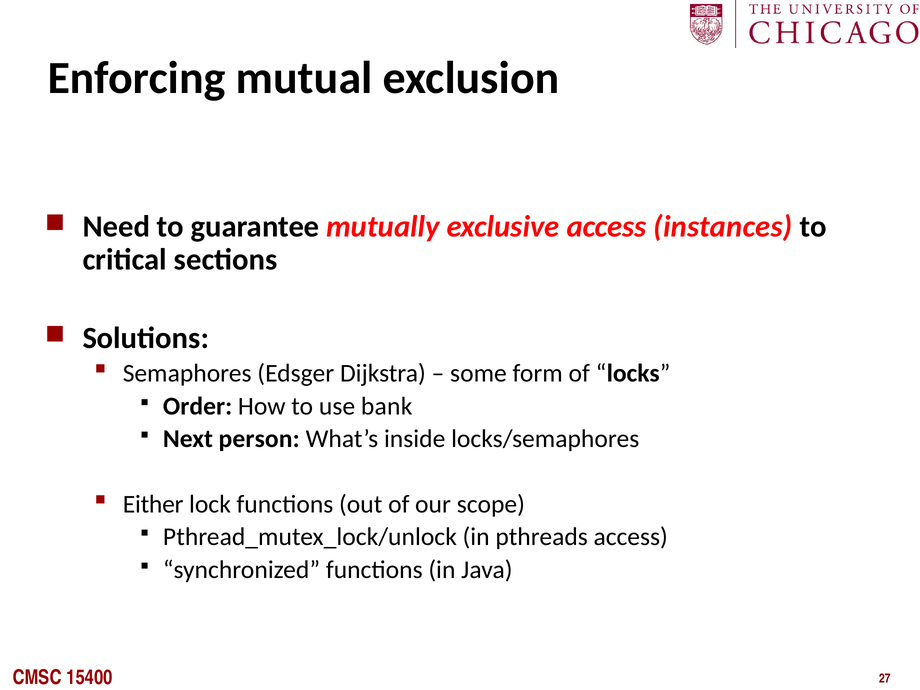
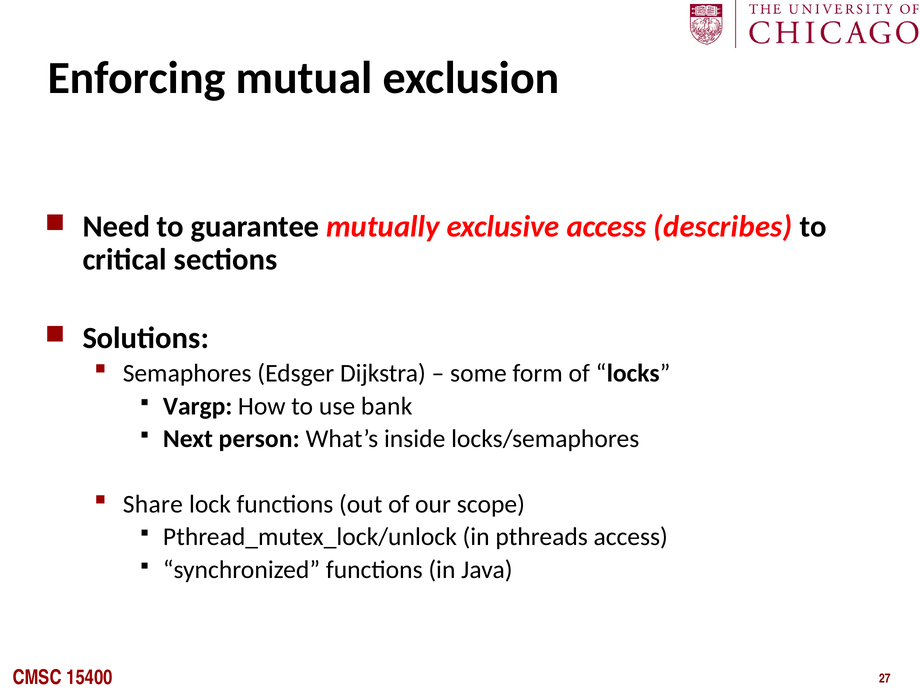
instances: instances -> describes (723, 226)
Order: Order -> Vargp (198, 406)
Either: Either -> Share (153, 504)
